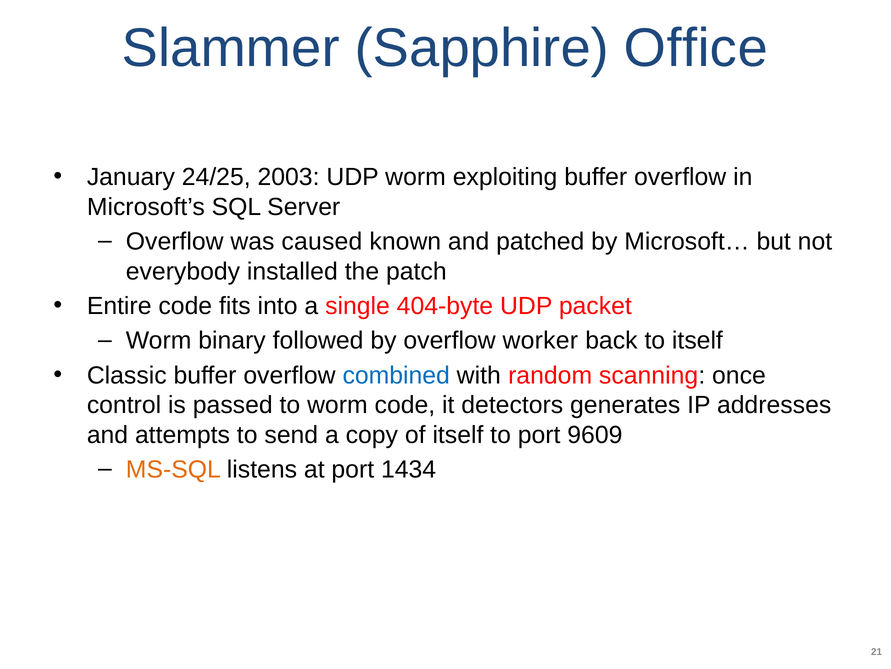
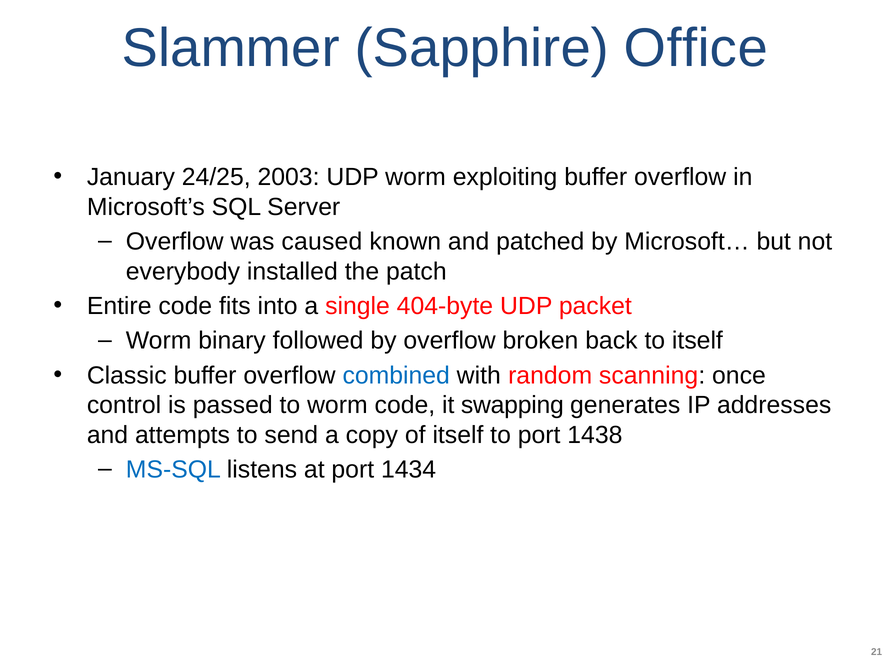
worker: worker -> broken (540, 340)
detectors: detectors -> swapping (512, 405)
9609: 9609 -> 1438 (595, 434)
MS-SQL colour: orange -> blue (173, 469)
